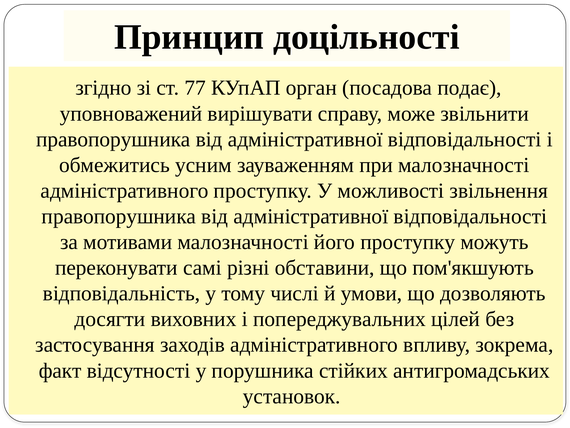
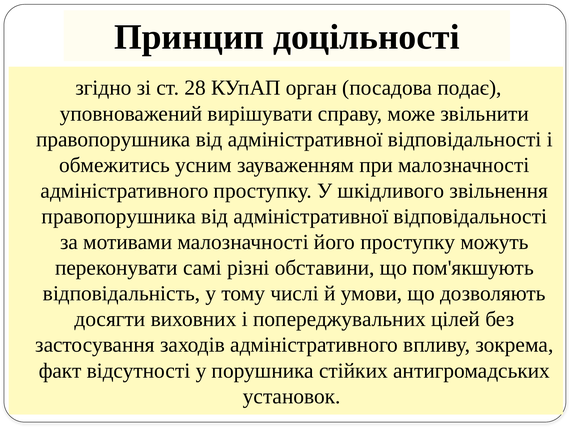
77: 77 -> 28 (195, 88)
можливості: можливості -> шкідливого (391, 190)
